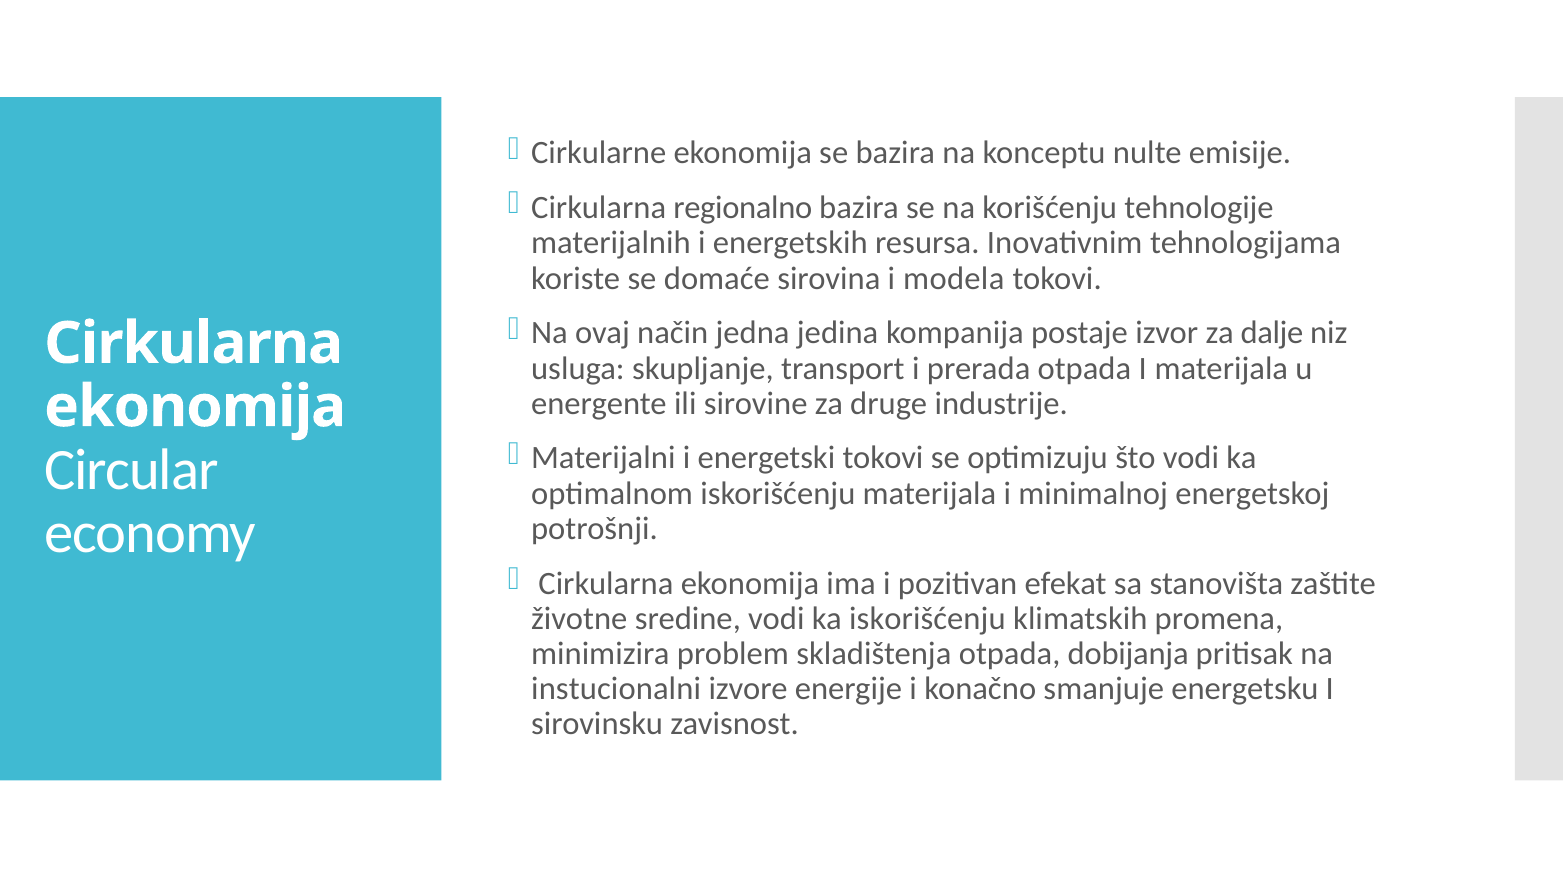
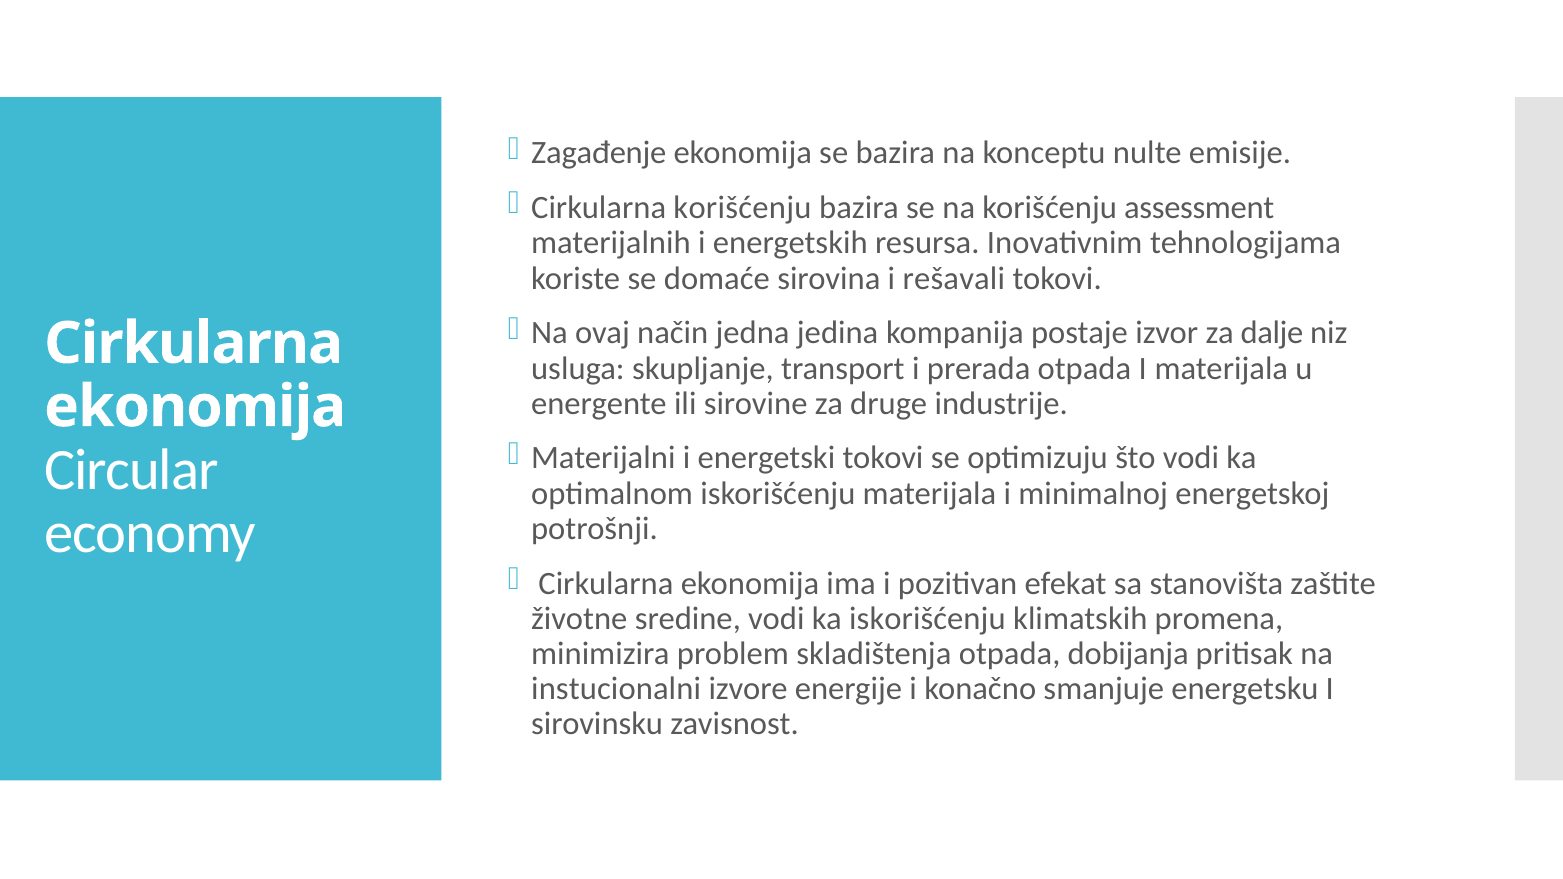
Cirkularne: Cirkularne -> Zagađenje (599, 153)
Cirkularna regionalno: regionalno -> korišćenju (742, 208)
tehnologije: tehnologije -> assessment (1199, 208)
modela: modela -> rešavali (954, 278)
